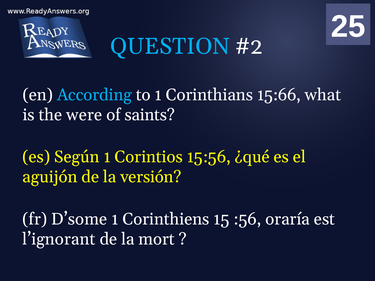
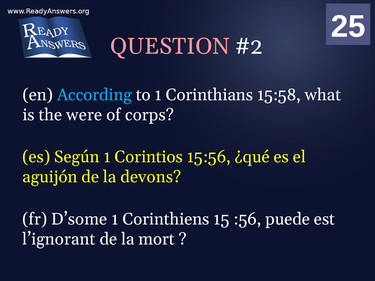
QUESTION colour: light blue -> pink (170, 46)
15:66: 15:66 -> 15:58 (279, 95)
saints: saints -> corps (149, 115)
versión: versión -> devons (151, 177)
oraría: oraría -> puede (288, 219)
